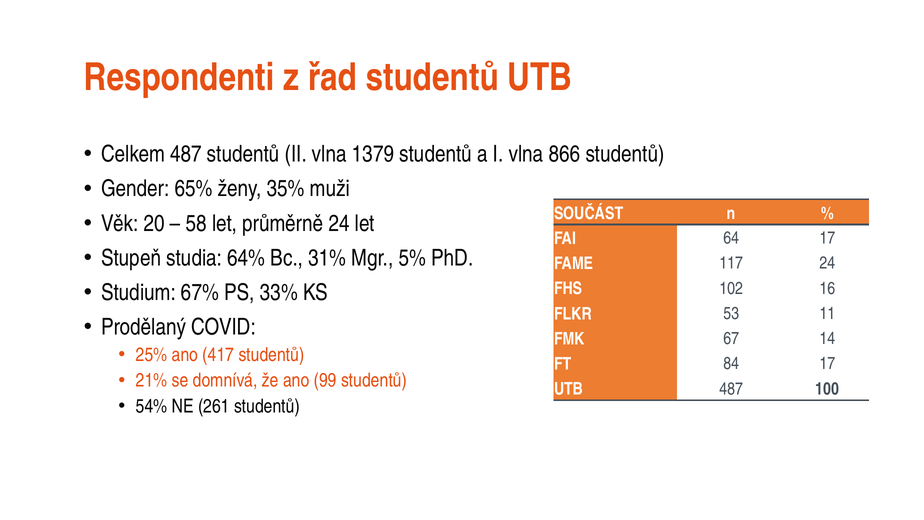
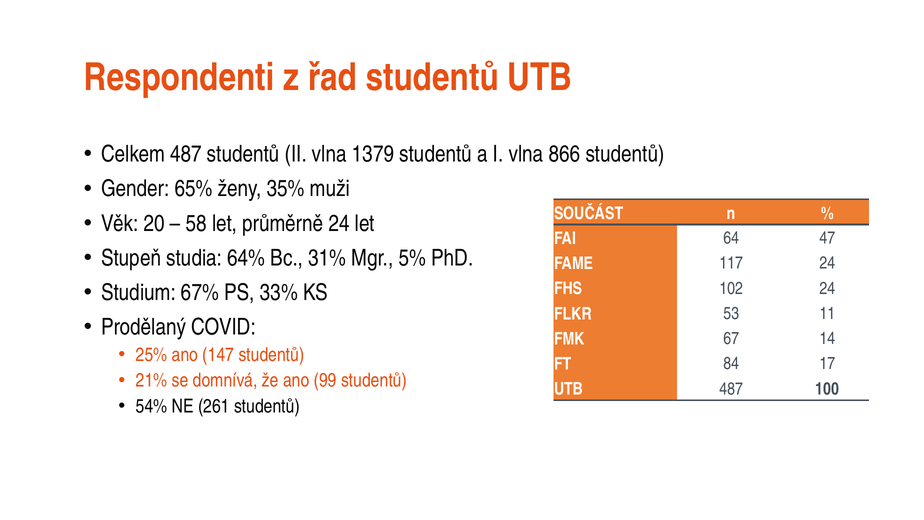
64 17: 17 -> 47 (827, 238)
102 16: 16 -> 24 (827, 288)
417: 417 -> 147 (218, 355)
